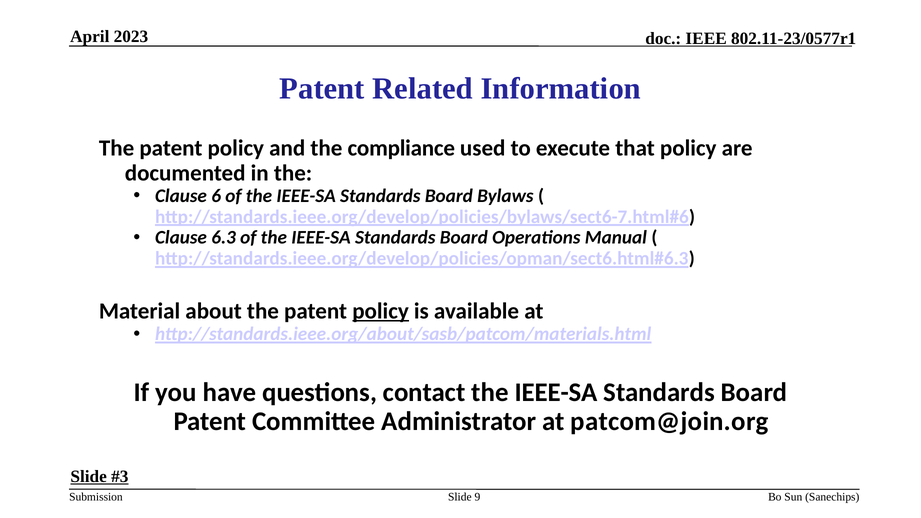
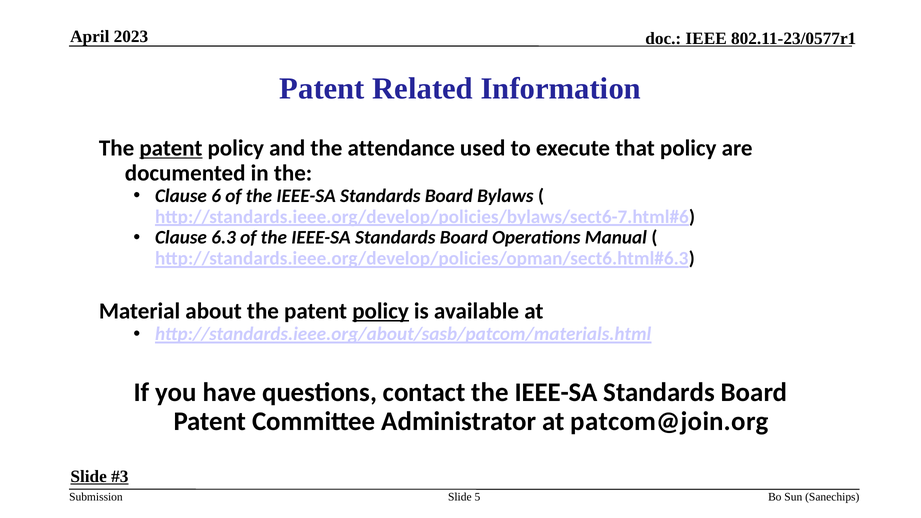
patent underline: none -> present (171, 148)
compliance: compliance -> attendance (401, 148)
9: 9 -> 5 (477, 497)
